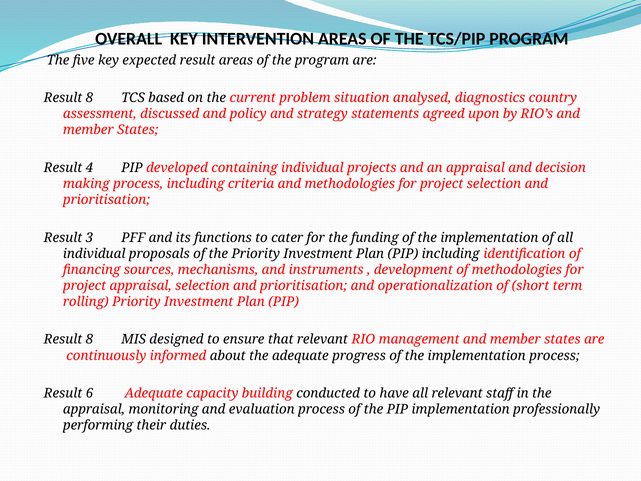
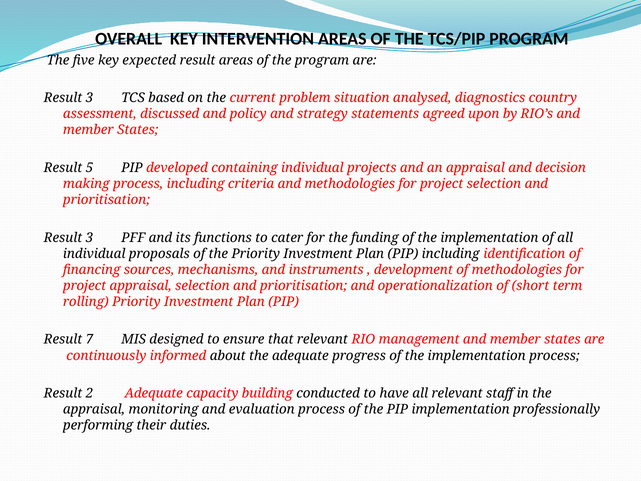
8: 8 -> 3 (89, 98)
4: 4 -> 5 (89, 168)
8: 8 -> 7 (89, 339)
6: 6 -> 2 (89, 393)
